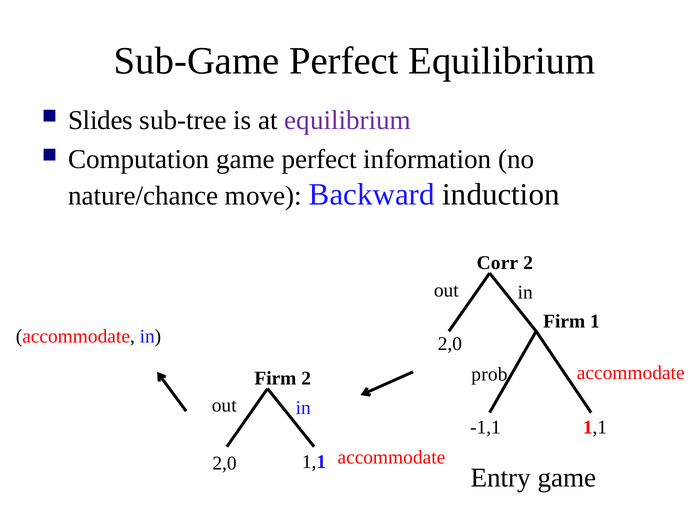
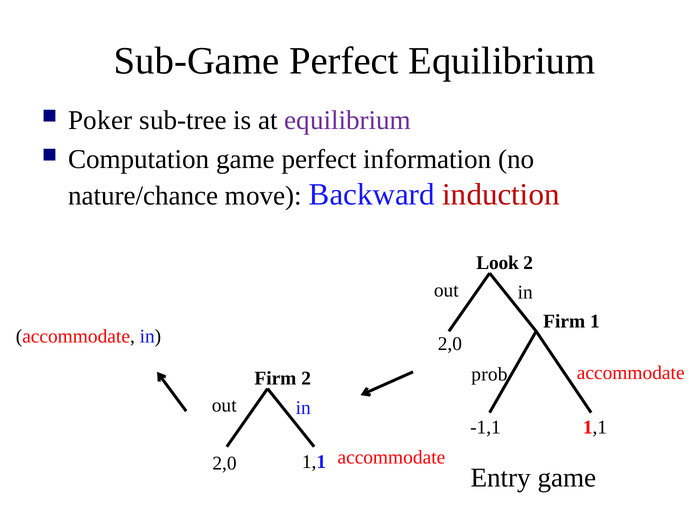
Slides: Slides -> Poker (100, 121)
induction colour: black -> red (501, 195)
Corr: Corr -> Look (498, 263)
